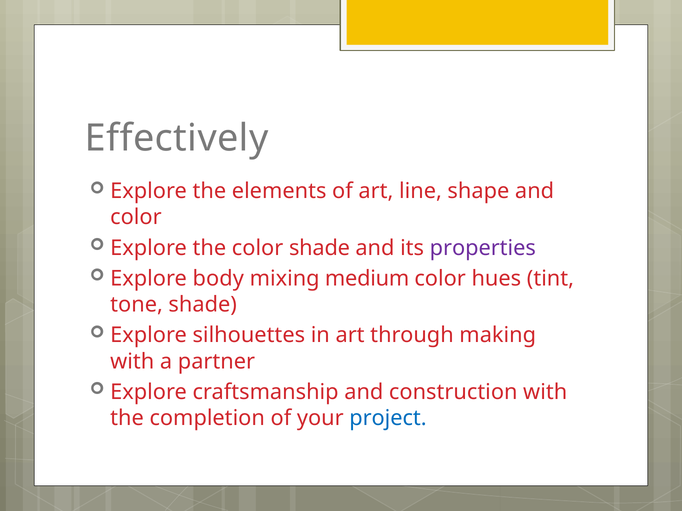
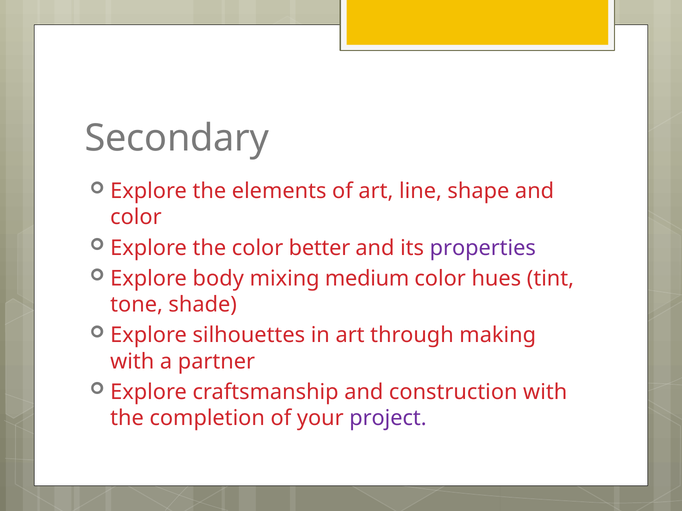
Effectively: Effectively -> Secondary (177, 138)
color shade: shade -> better (320, 248)
project colour: blue -> purple (388, 418)
